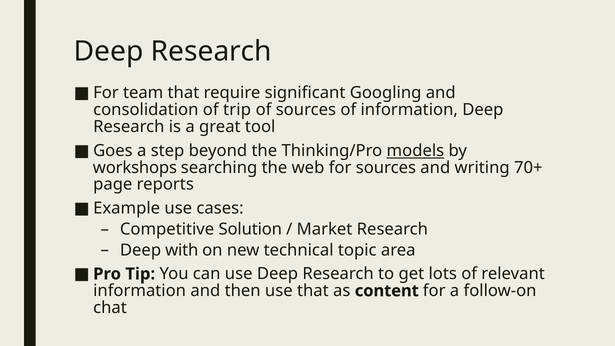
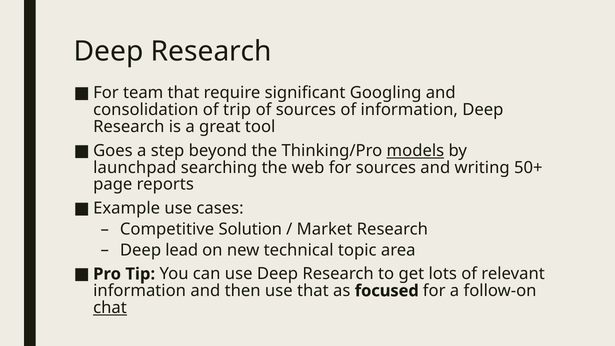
workshops: workshops -> launchpad (135, 167)
70+: 70+ -> 50+ (528, 167)
with: with -> lead (182, 250)
content: content -> focused (387, 291)
chat underline: none -> present (110, 308)
